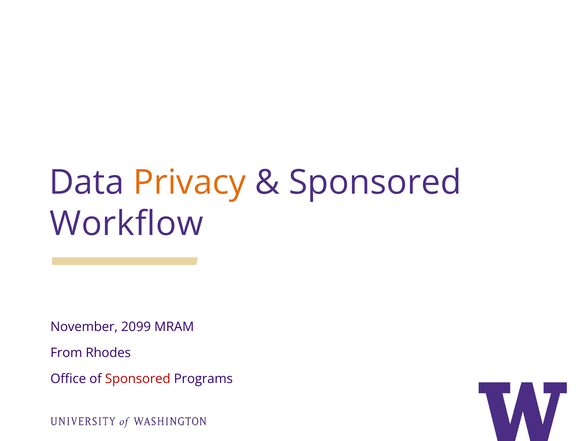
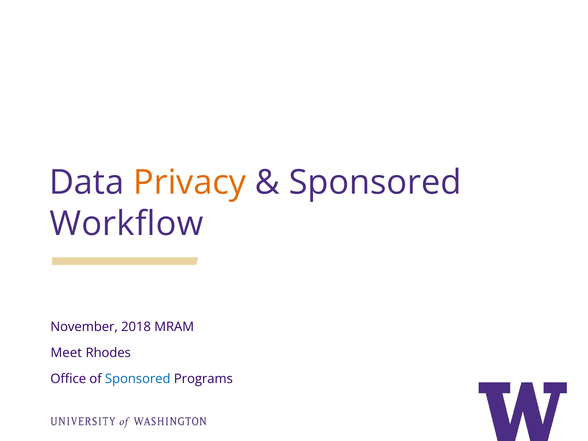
2099: 2099 -> 2018 (136, 327)
From: From -> Meet (66, 353)
Sponsored colour: red -> blue (138, 379)
